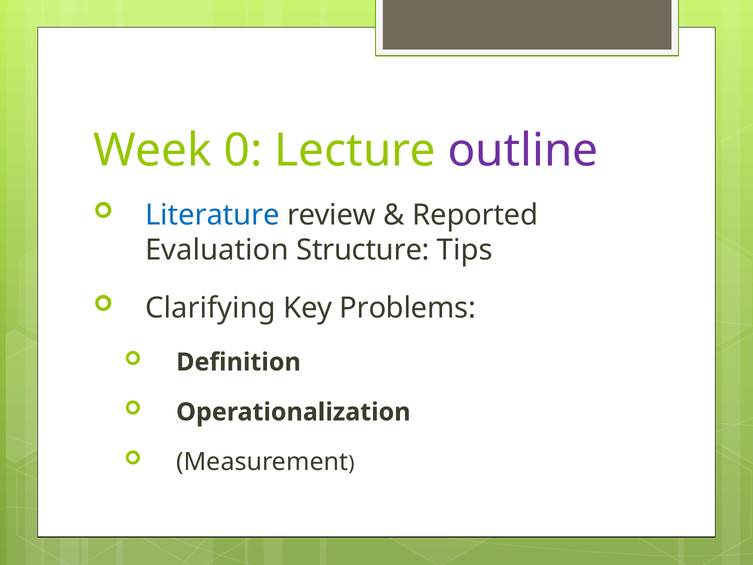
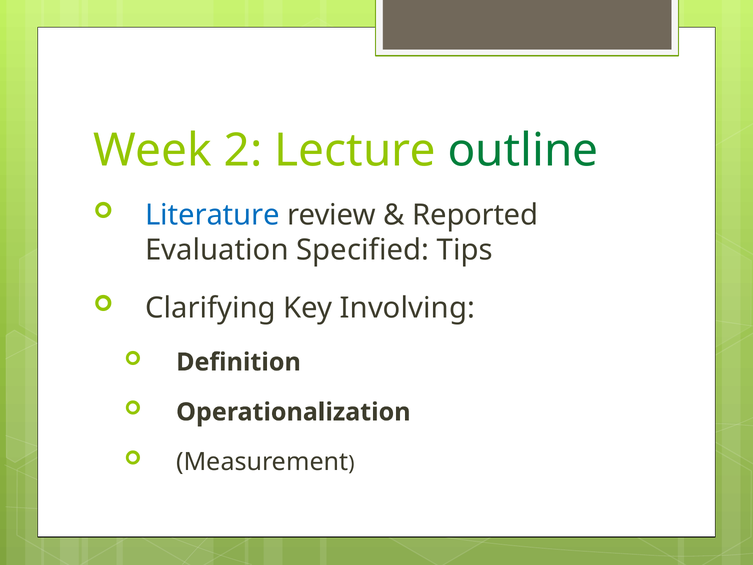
0: 0 -> 2 (243, 151)
outline colour: purple -> green (523, 151)
Structure: Structure -> Specified (363, 250)
Problems: Problems -> Involving (407, 308)
